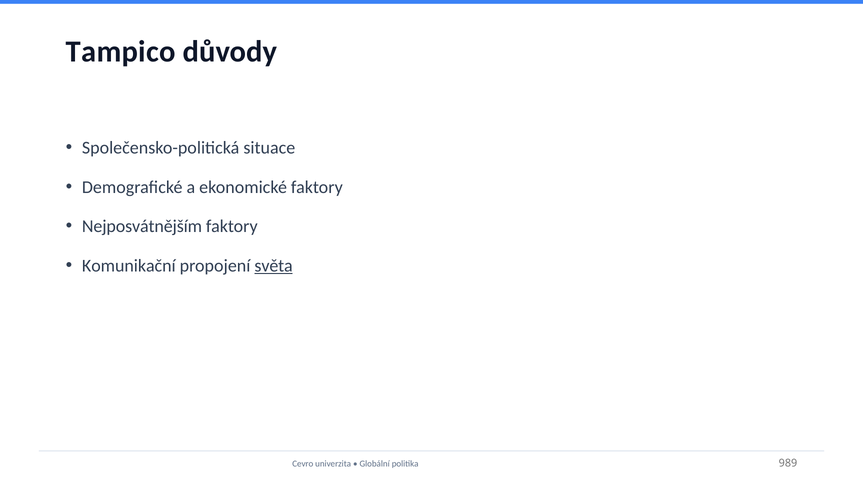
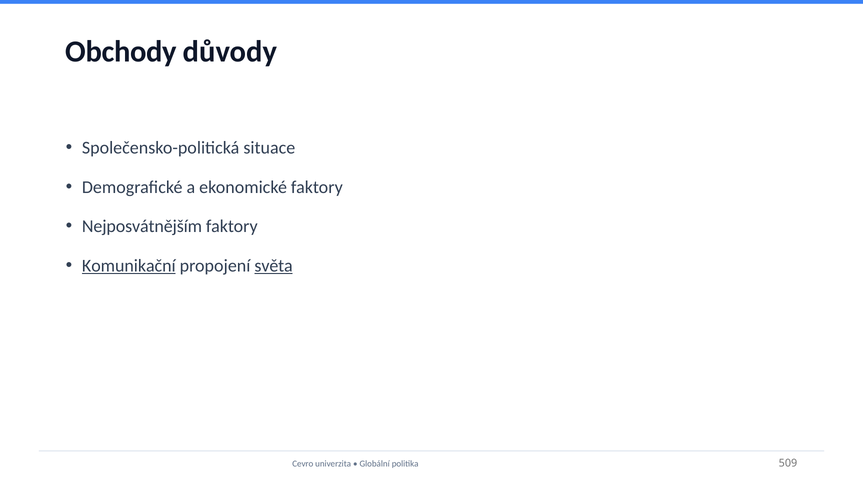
Tampico: Tampico -> Obchody (121, 51)
Komunikační underline: none -> present (129, 265)
989: 989 -> 509 (788, 463)
